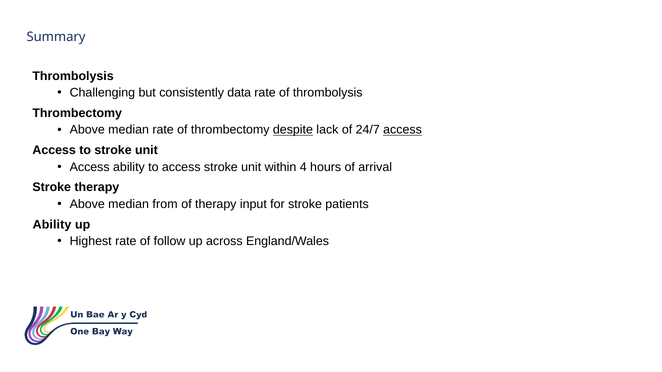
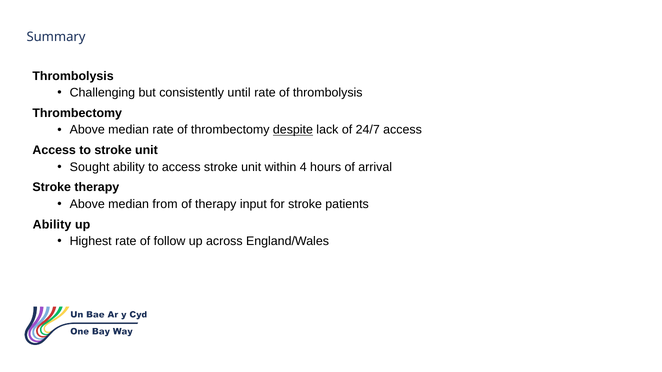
data: data -> until (239, 93)
access underline: present -> none (403, 130)
Access: Access -> Sought (90, 167)
